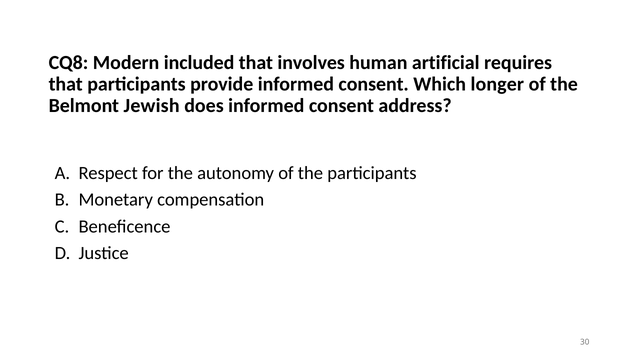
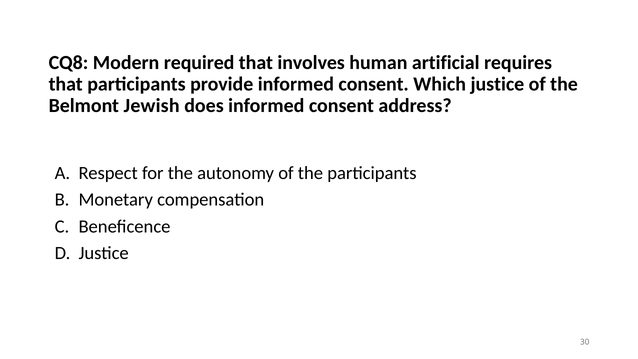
included: included -> required (199, 63)
Which longer: longer -> justice (497, 84)
